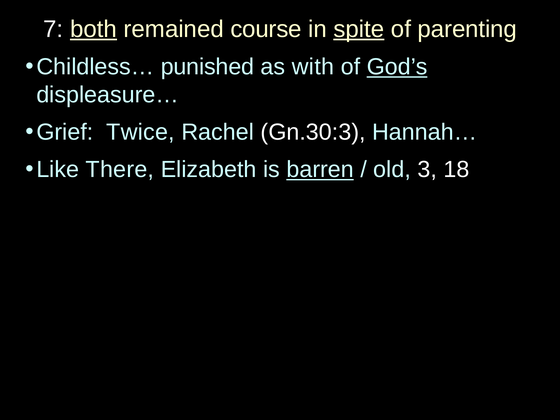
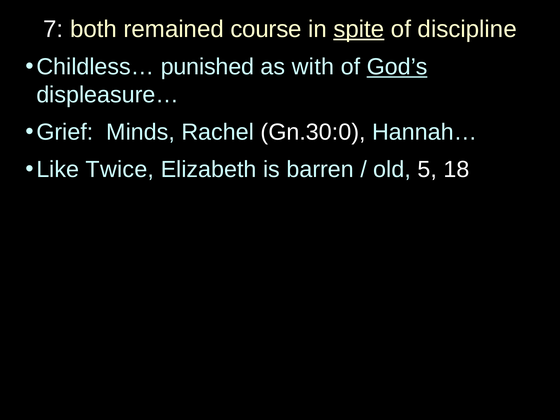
both underline: present -> none (93, 29)
parenting: parenting -> discipline (467, 29)
Twice: Twice -> Minds (141, 132)
Gn.30:3: Gn.30:3 -> Gn.30:0 (313, 132)
There: There -> Twice (120, 170)
barren underline: present -> none (320, 170)
3: 3 -> 5 (427, 170)
